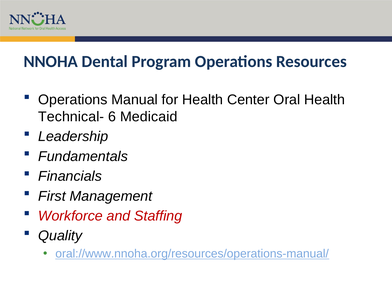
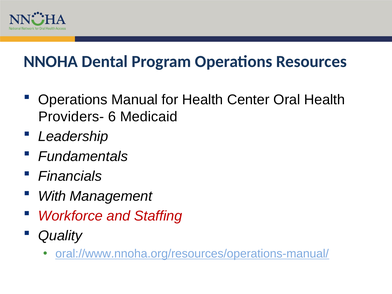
Technical-: Technical- -> Providers- (71, 117)
First: First -> With (52, 196)
